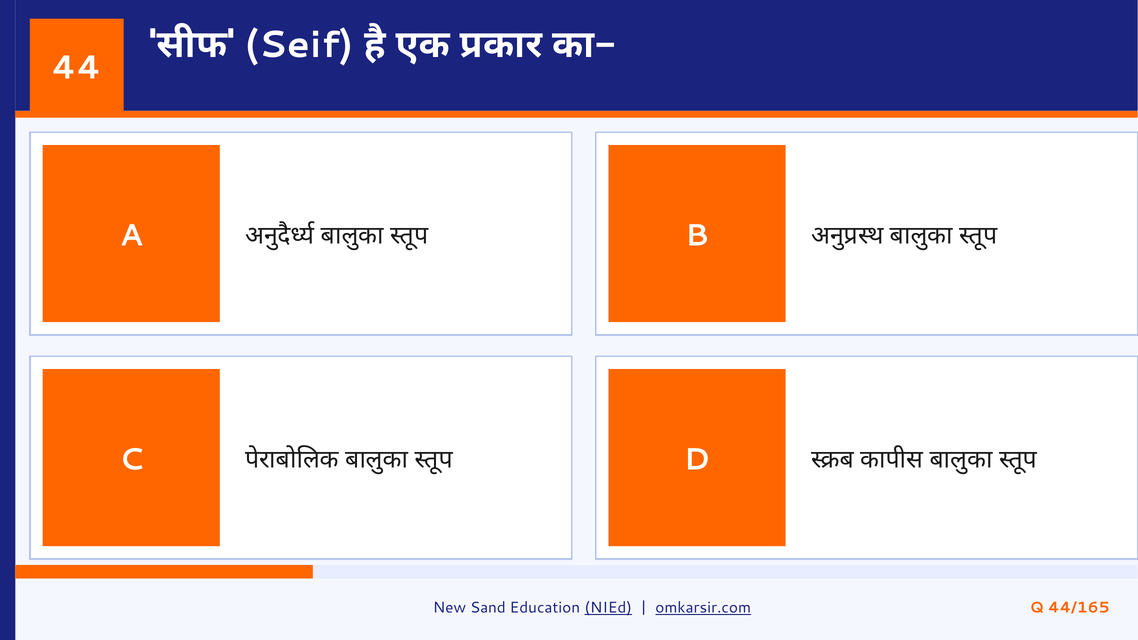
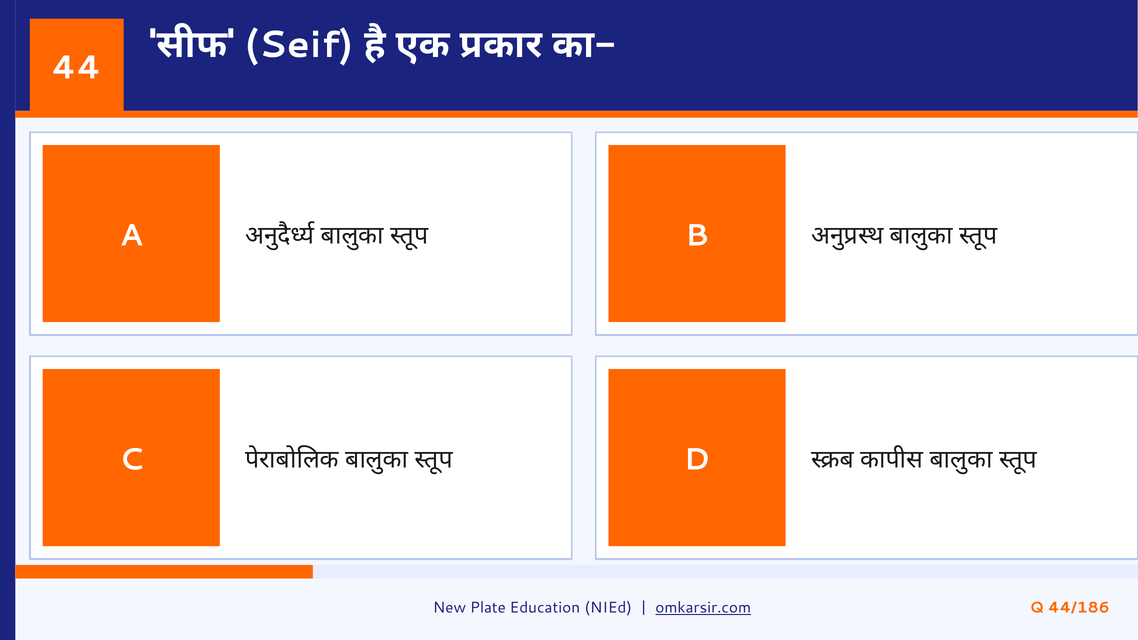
Sand: Sand -> Plate (488, 608)
NIEd underline: present -> none (608, 608)
44/165: 44/165 -> 44/186 (1079, 608)
